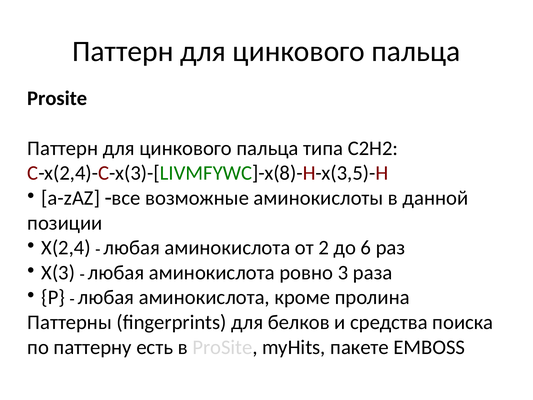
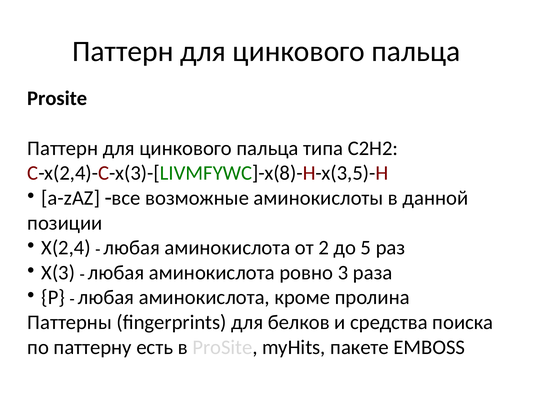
6: 6 -> 5 (366, 248)
